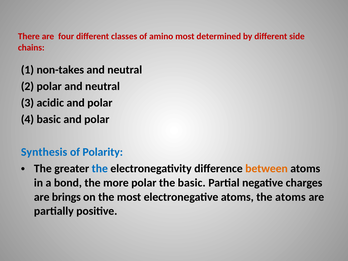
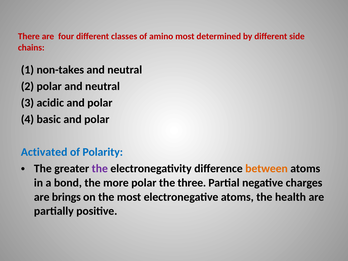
Synthesis: Synthesis -> Activated (44, 152)
the colour: blue -> purple (100, 169)
the basic: basic -> three (192, 183)
the atoms: atoms -> health (290, 197)
